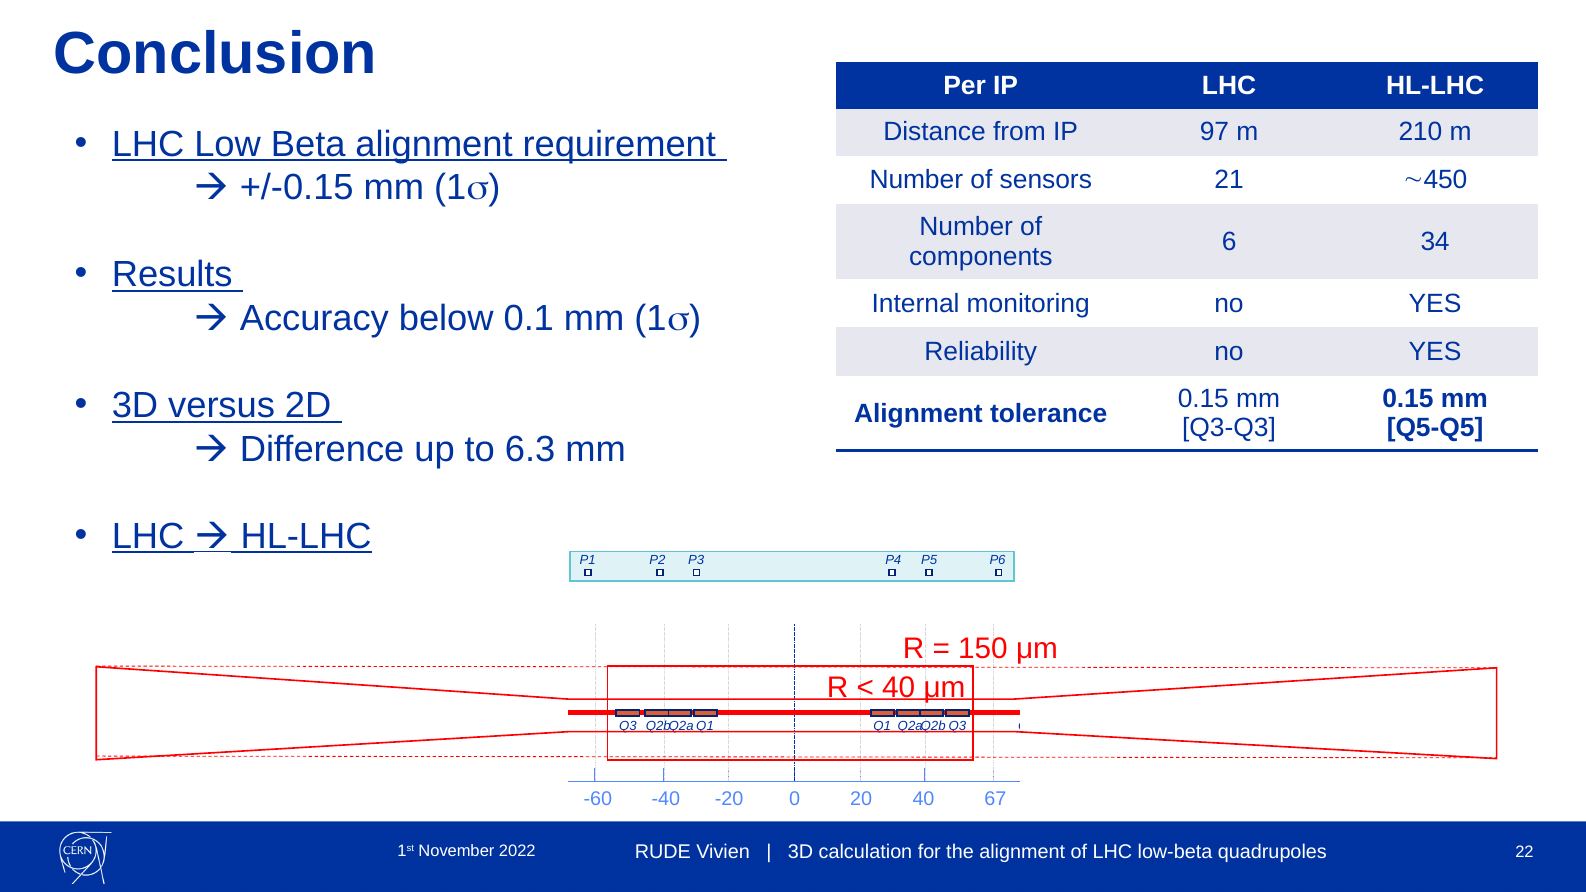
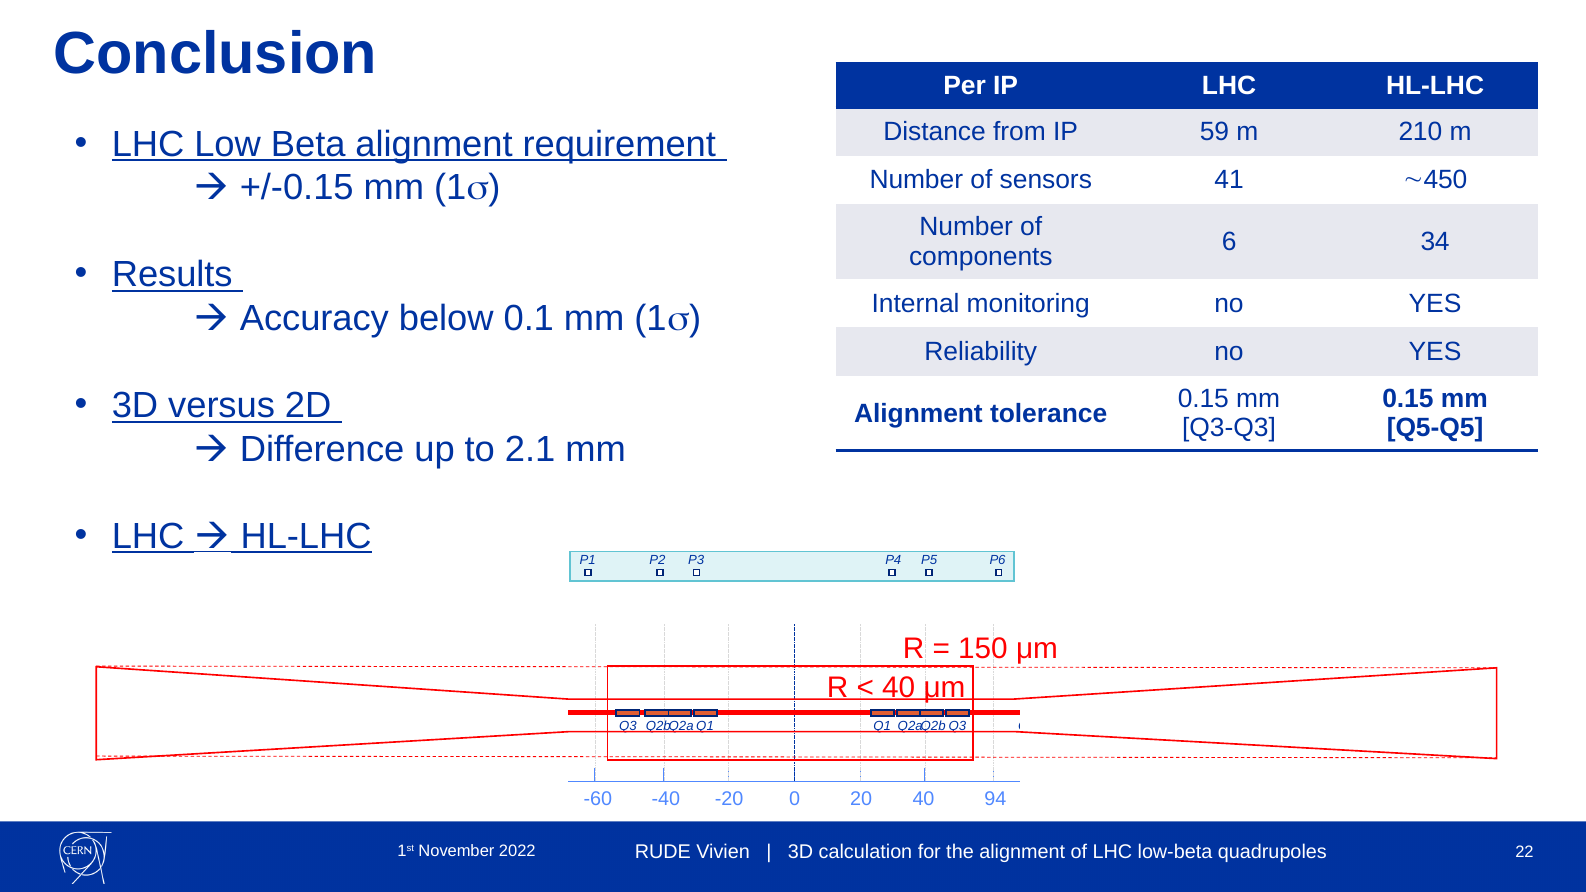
97: 97 -> 59 (1214, 132)
21: 21 -> 41 (1229, 180)
6.3: 6.3 -> 2.1 (530, 449)
67: 67 -> 94 (995, 800)
